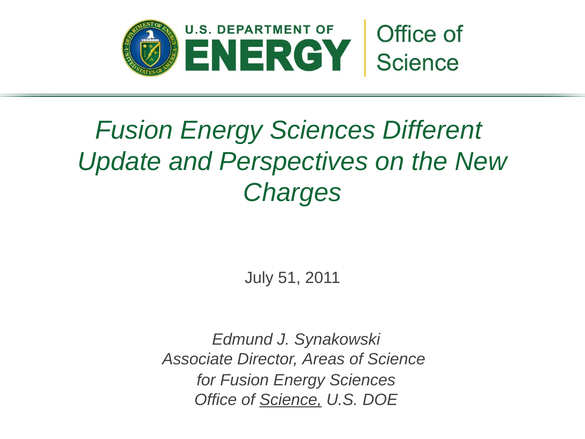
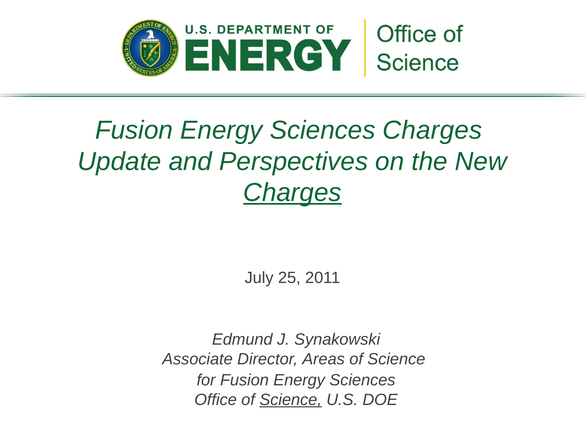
Sciences Different: Different -> Charges (432, 130)
Charges underline: none -> present (292, 193)
51: 51 -> 25 (289, 278)
